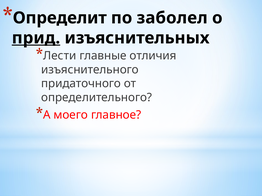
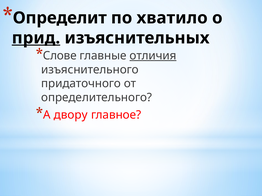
заболел: заболел -> хватило (172, 18)
Лести: Лести -> Слове (60, 56)
отличия underline: none -> present (153, 56)
моего: моего -> двору (71, 115)
